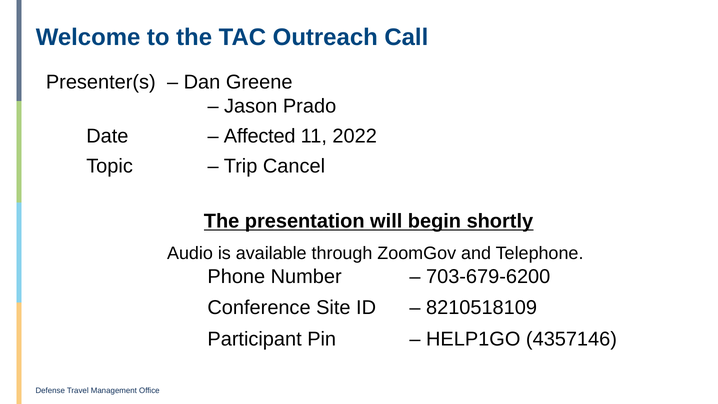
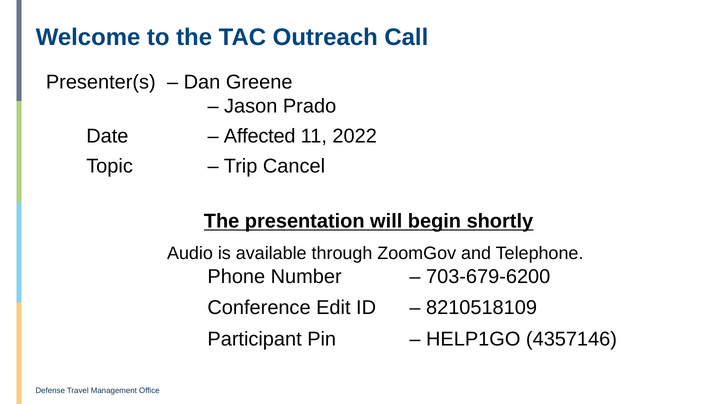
Site: Site -> Edit (333, 308)
